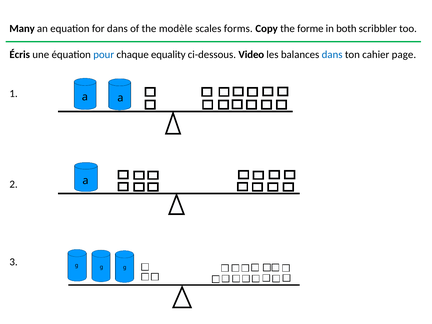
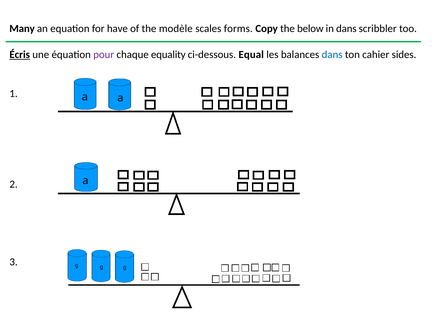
for dans: dans -> have (117, 29)
forme: forme -> below (310, 29)
in both: both -> dans (346, 29)
Écris underline: none -> present (20, 55)
pour colour: blue -> purple (104, 55)
Video: Video -> Equal (251, 55)
page: page -> sides (404, 55)
